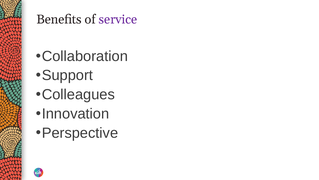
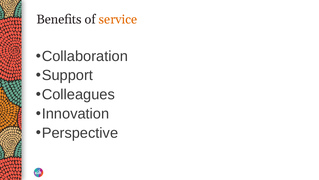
service colour: purple -> orange (118, 19)
